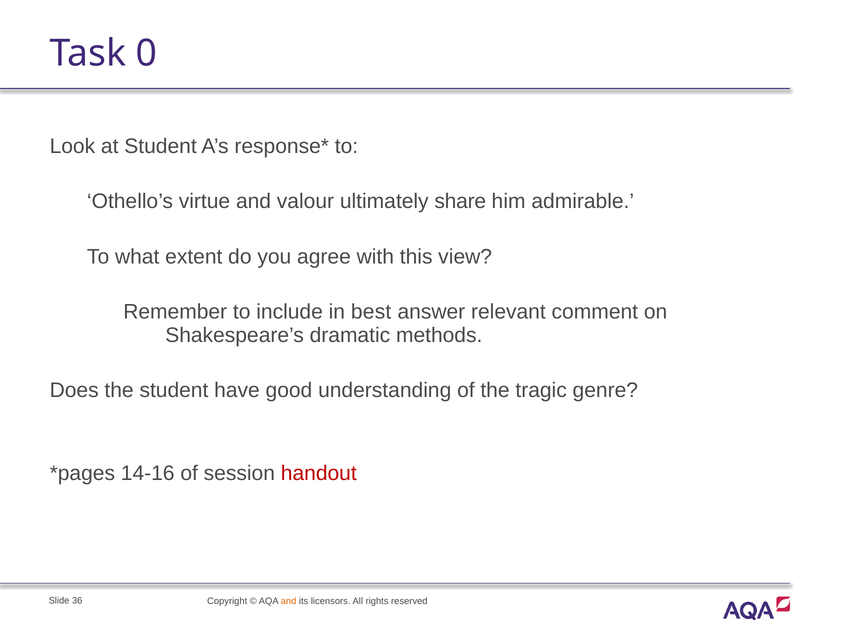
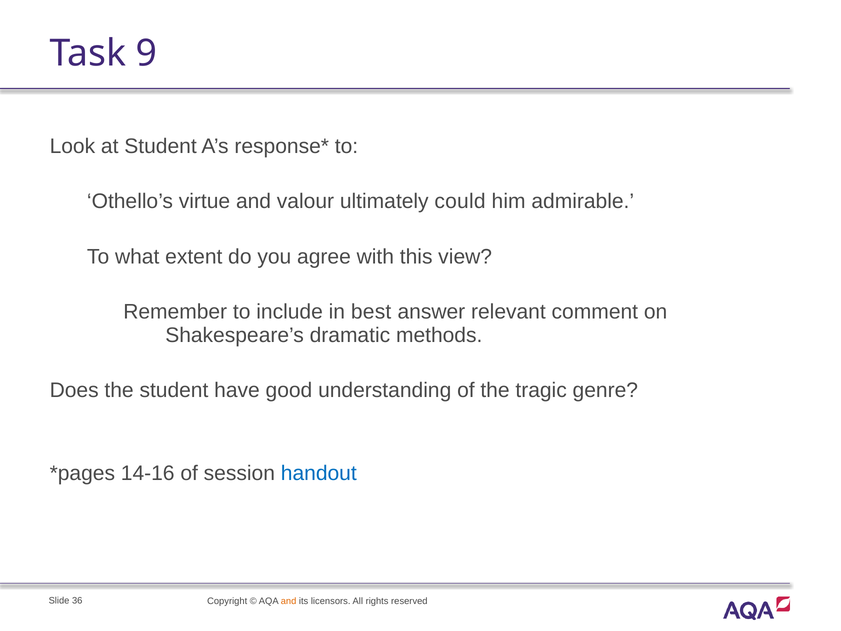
0: 0 -> 9 (147, 53)
share: share -> could (460, 201)
handout colour: red -> blue (319, 473)
